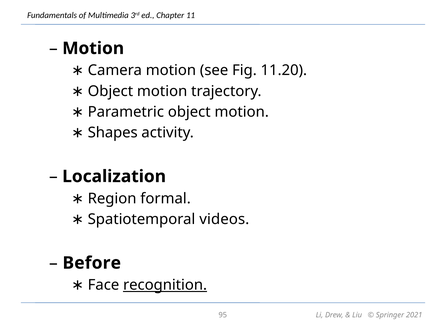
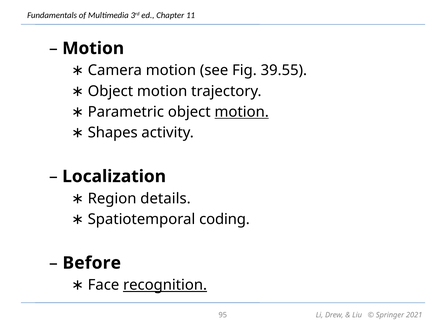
11.20: 11.20 -> 39.55 (284, 71)
motion underline: none -> present (242, 112)
formal: formal -> details (166, 199)
videos: videos -> coding (224, 220)
